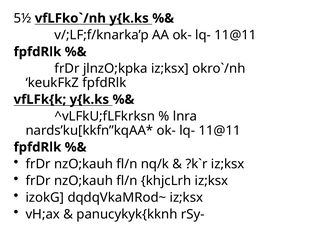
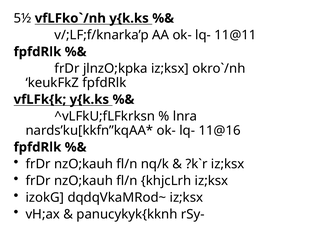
11@11: 11@11 -> 11@16 (220, 131)
